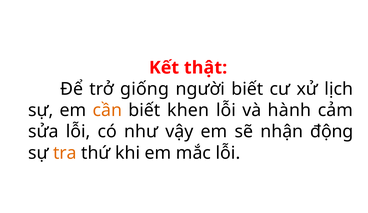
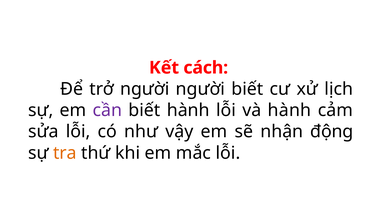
thật: thật -> cách (206, 68)
trở giống: giống -> người (145, 89)
cần colour: orange -> purple (107, 110)
biết khen: khen -> hành (188, 110)
